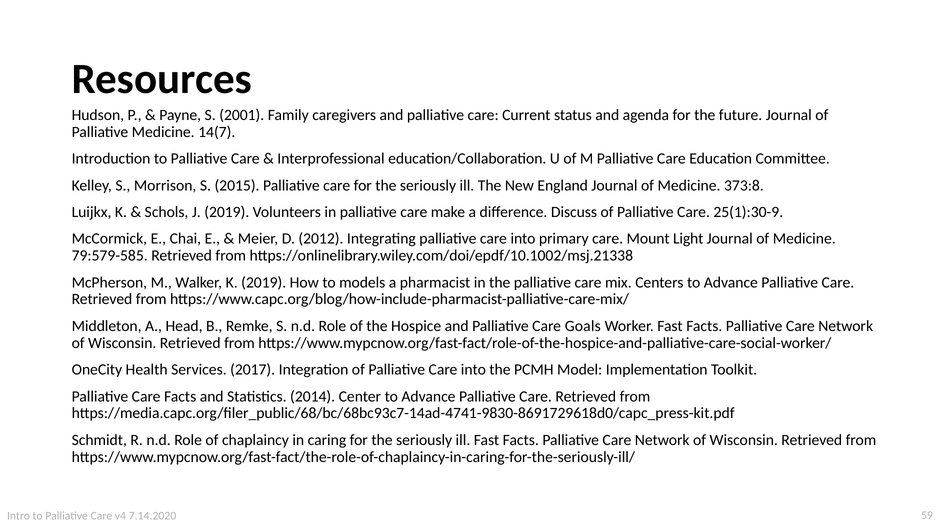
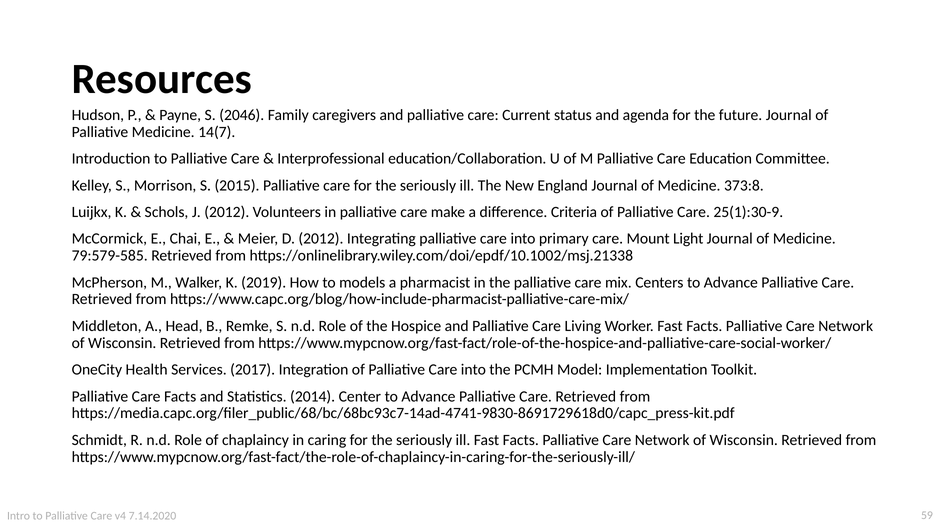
2001: 2001 -> 2046 (242, 115)
J 2019: 2019 -> 2012 (227, 212)
Discuss: Discuss -> Criteria (574, 212)
Goals: Goals -> Living (583, 326)
